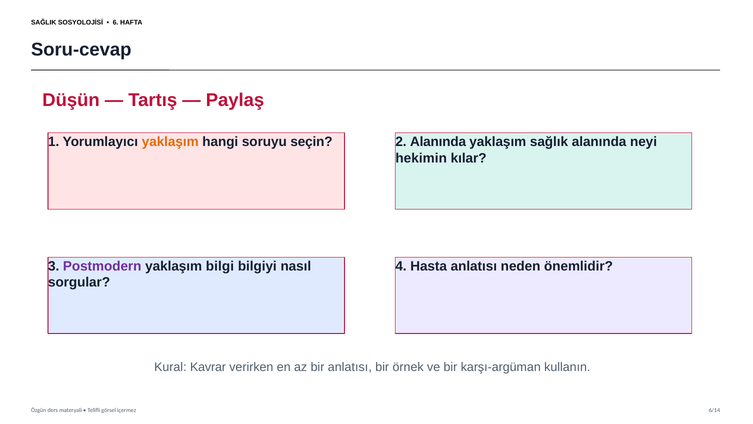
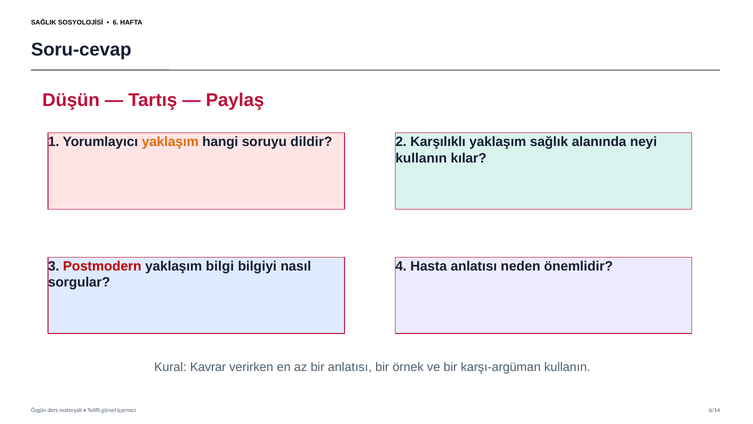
seçin: seçin -> dildir (311, 142)
2 Alanında: Alanında -> Karşılıklı (438, 142)
hekimin: hekimin -> kullanın (421, 158)
Postmodern colour: purple -> red (102, 266)
